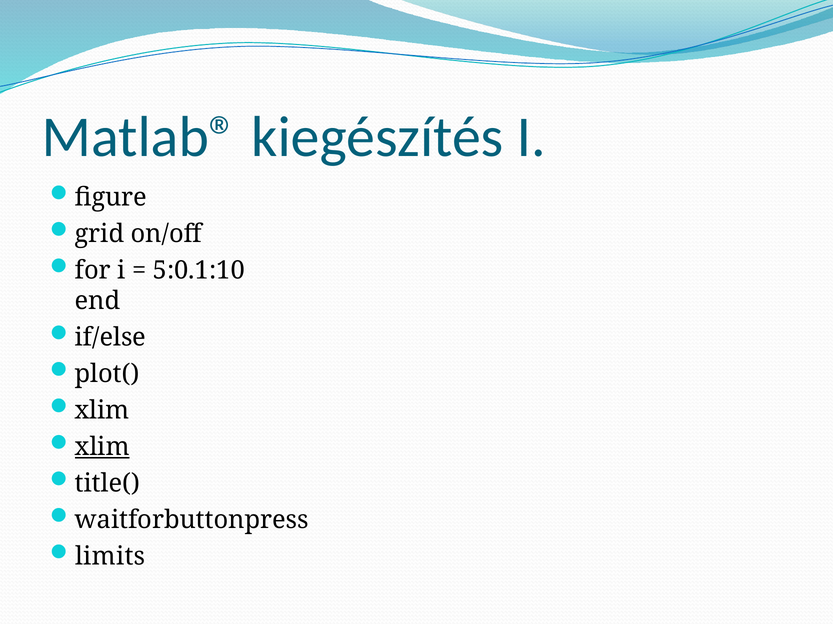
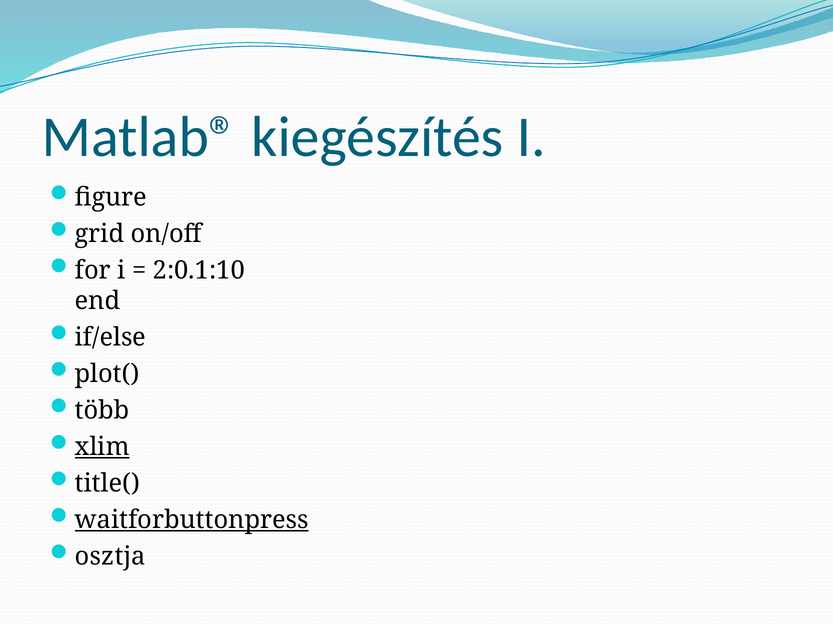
5:0.1:10: 5:0.1:10 -> 2:0.1:10 (199, 271)
xlim: xlim -> több (102, 411)
waitforbuttonpress underline: none -> present (192, 520)
limits: limits -> osztja (110, 557)
